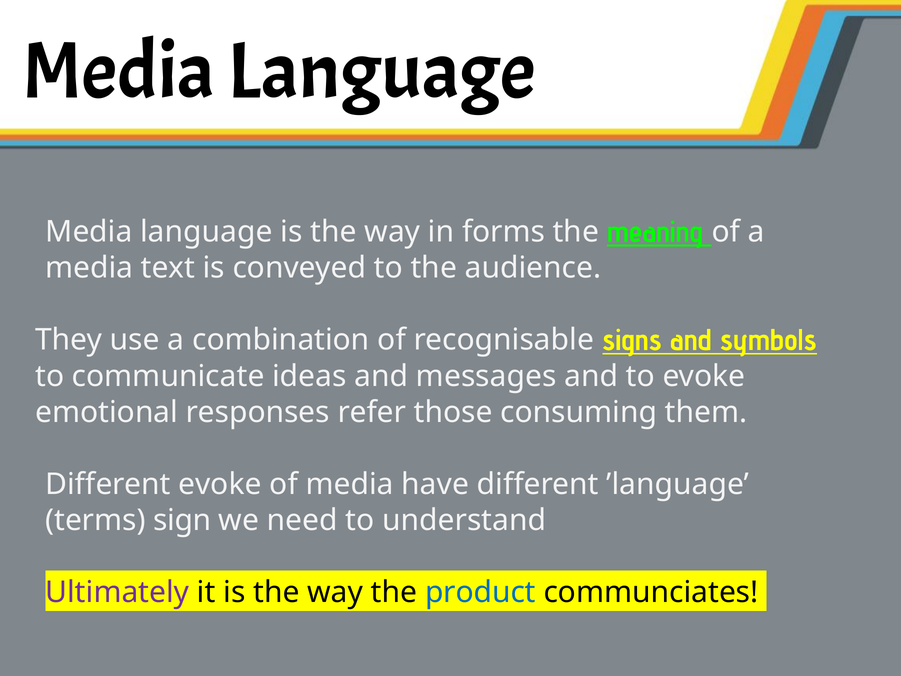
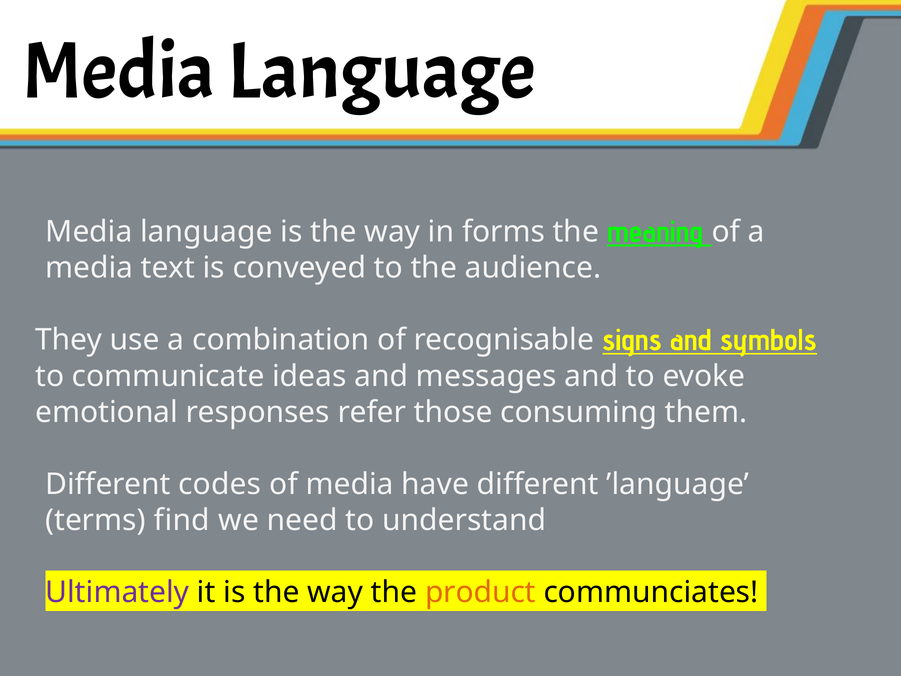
Different evoke: evoke -> codes (220, 484)
sign: sign -> find (182, 520)
product colour: blue -> orange (480, 592)
